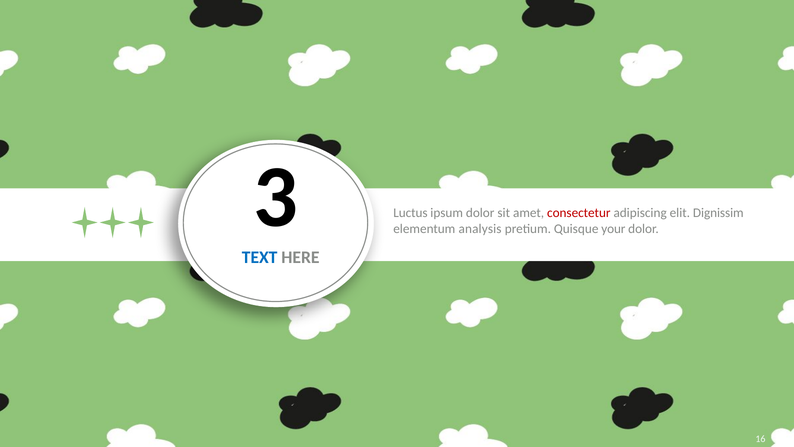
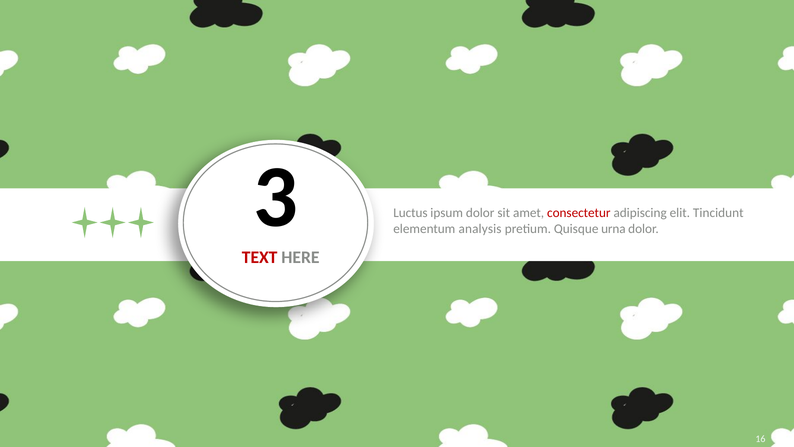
Dignissim: Dignissim -> Tincidunt (718, 213)
your: your -> urna (613, 229)
TEXT colour: blue -> red (260, 257)
